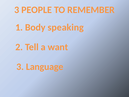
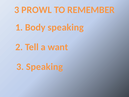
PEOPLE: PEOPLE -> PROWL (37, 10)
3 Language: Language -> Speaking (45, 67)
